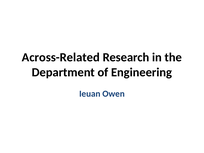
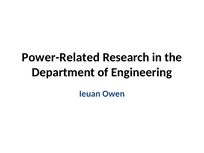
Across-Related: Across-Related -> Power-Related (61, 57)
